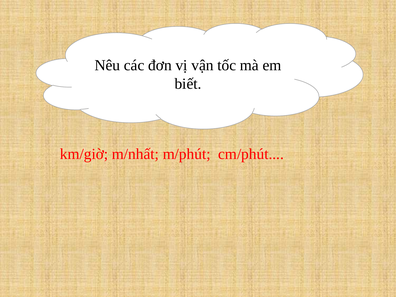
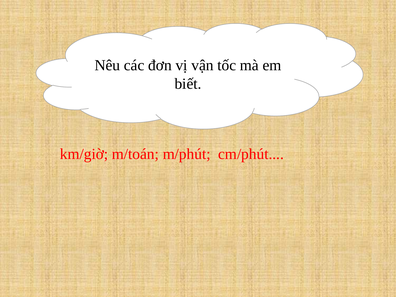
m/nhất: m/nhất -> m/toán (135, 154)
